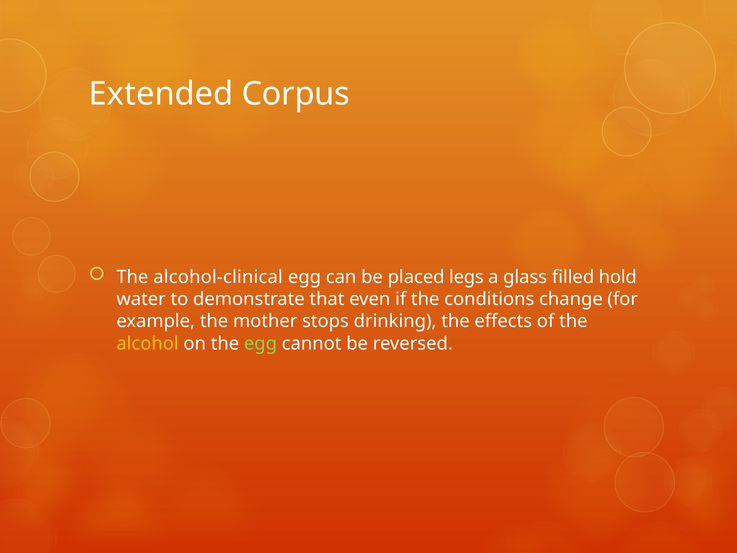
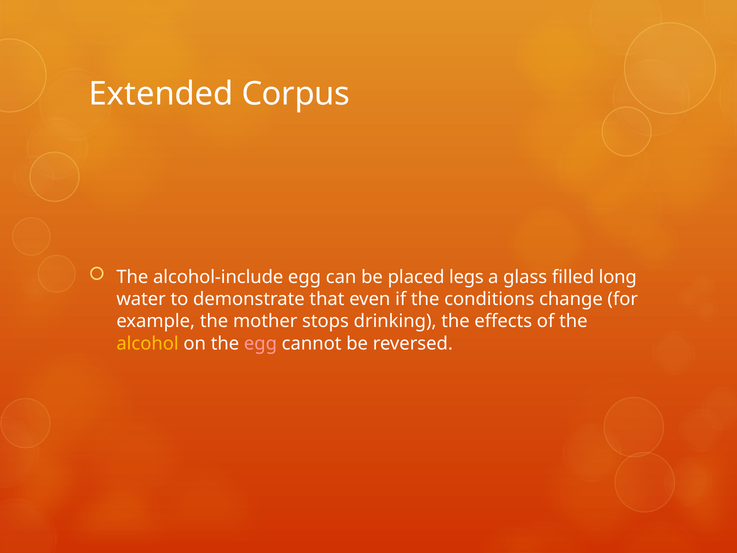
alcohol-clinical: alcohol-clinical -> alcohol-include (218, 277)
hold: hold -> long (618, 277)
egg colour: light green -> pink (260, 343)
